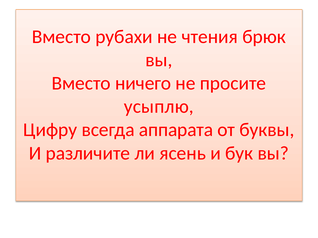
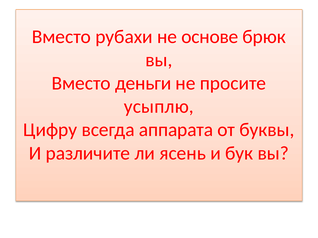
чтения: чтения -> основе (210, 37)
ничего: ничего -> деньги (143, 83)
